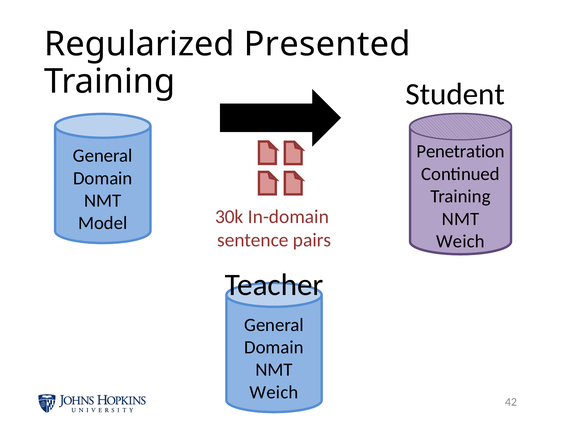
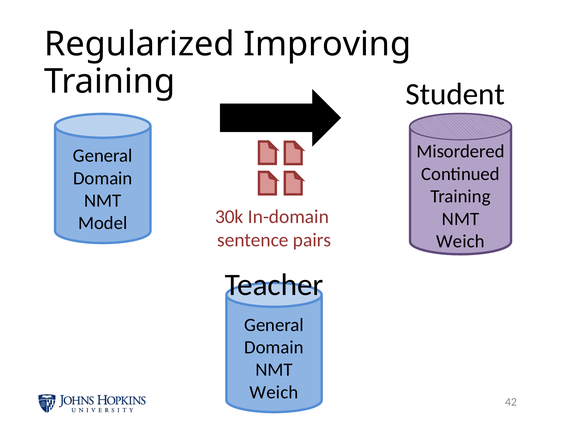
Presented: Presented -> Improving (327, 44)
Penetration: Penetration -> Misordered (461, 151)
